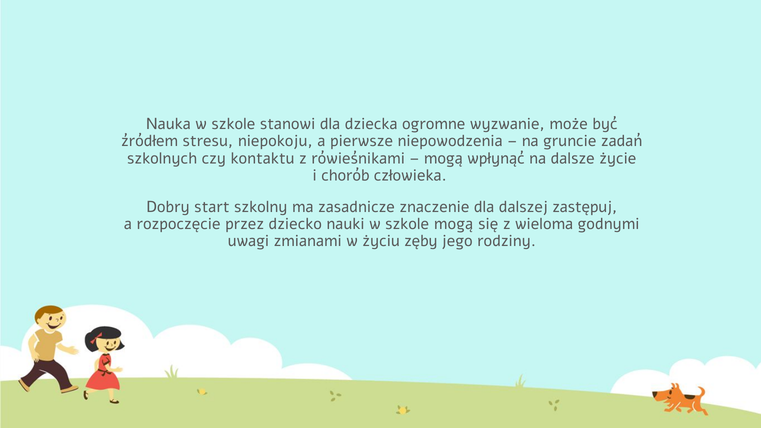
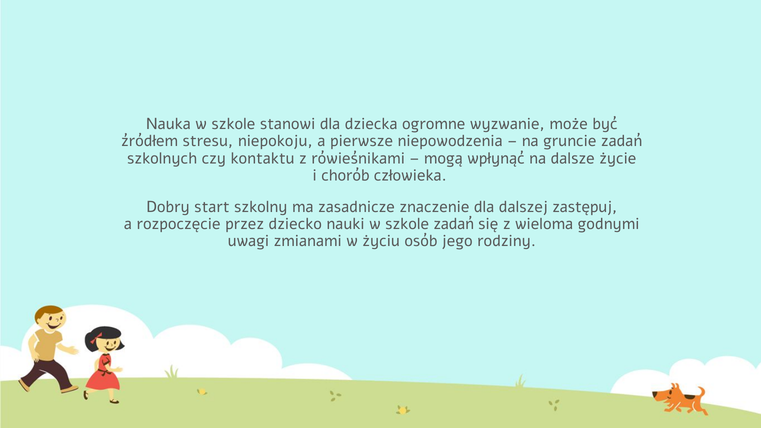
szkole mogą: mogą -> zadań (454, 224)
zęby: zęby -> osób (421, 241)
